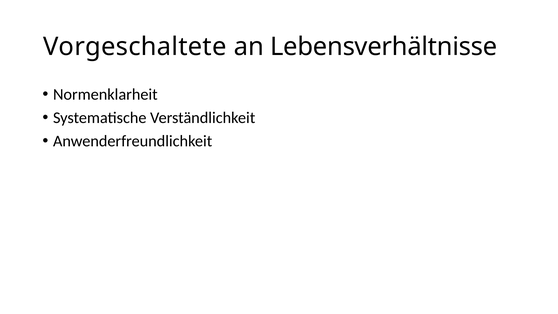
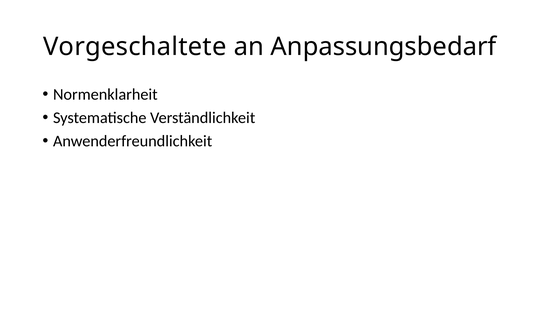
Lebensverhältnisse: Lebensverhältnisse -> Anpassungsbedarf (384, 47)
